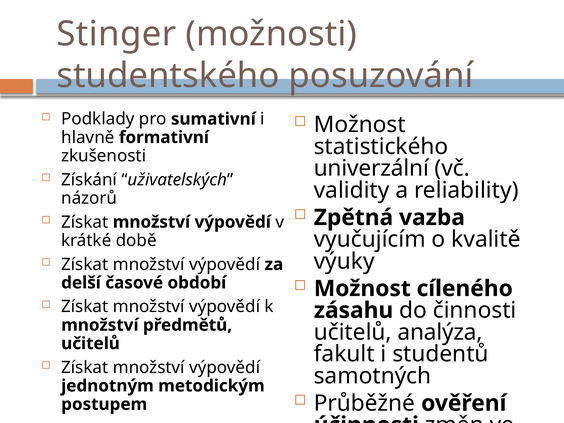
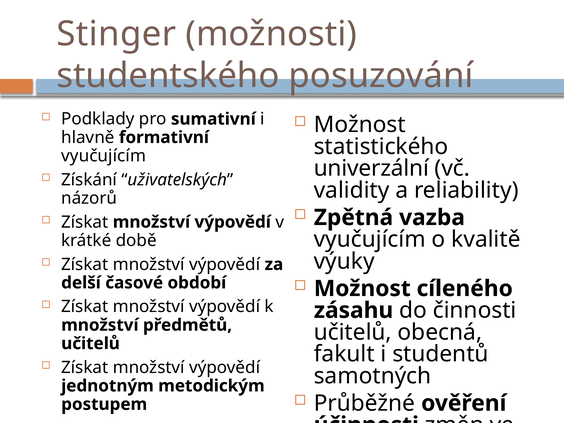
zkušenosti: zkušenosti -> vyučujícím (104, 156)
analýza: analýza -> obecná (440, 332)
